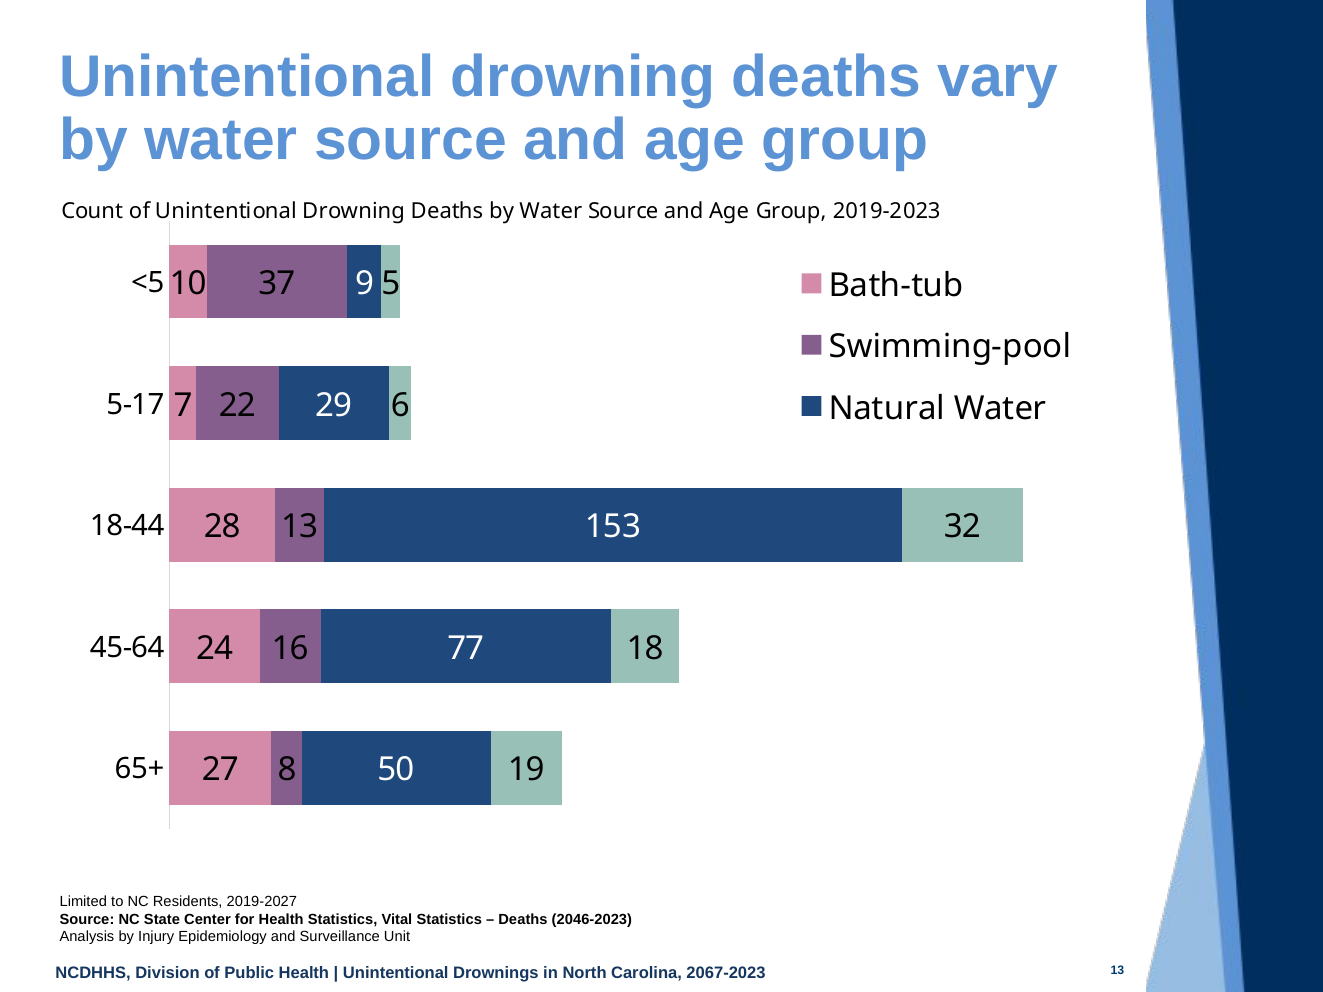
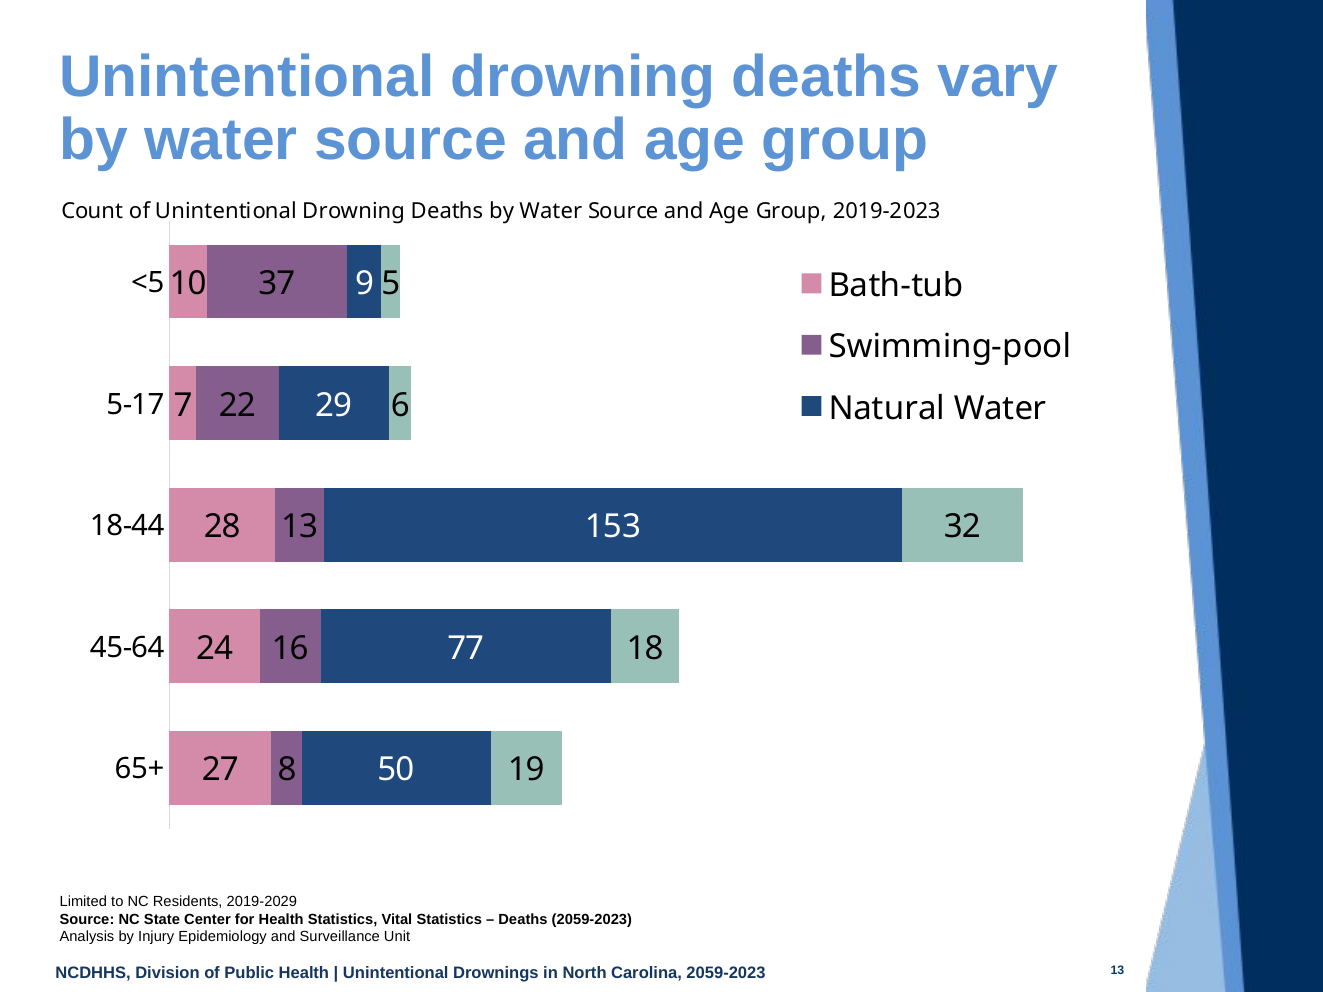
2019-2027: 2019-2027 -> 2019-2029 (262, 902)
Deaths 2046-2023: 2046-2023 -> 2059-2023 (592, 920)
2067-2023: 2067-2023 -> 2059-2023 (726, 973)
